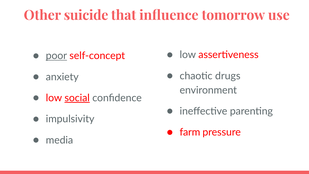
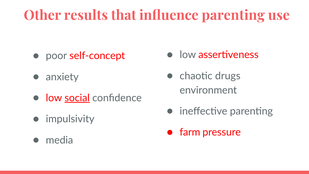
suicide: suicide -> results (86, 15)
influence tomorrow: tomorrow -> parenting (233, 15)
poor underline: present -> none (56, 56)
